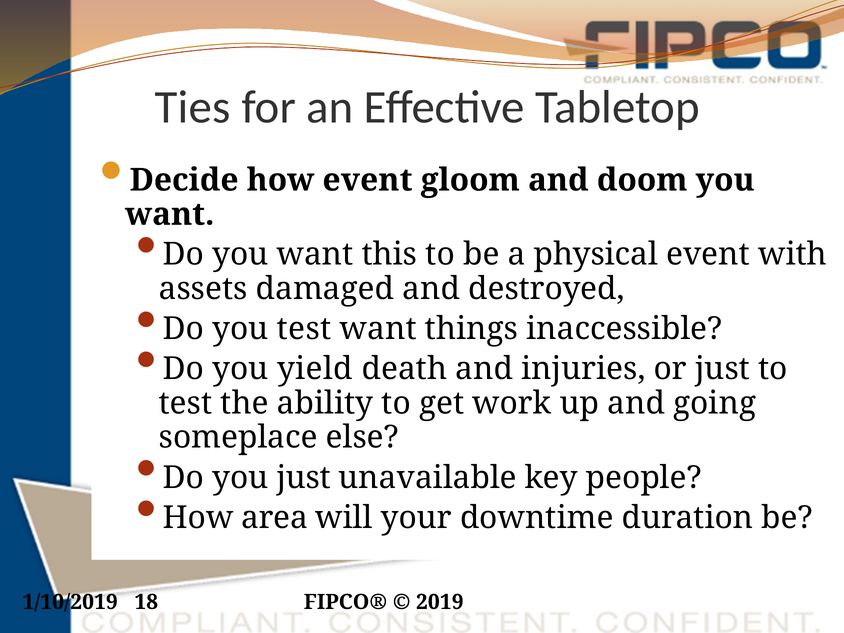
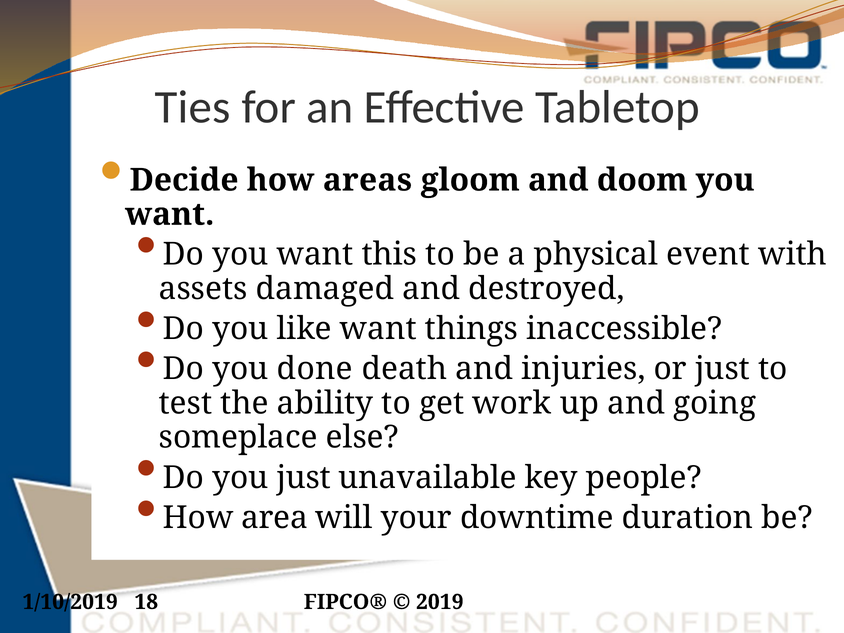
how event: event -> areas (367, 180)
you test: test -> like (304, 329)
yield: yield -> done (315, 369)
